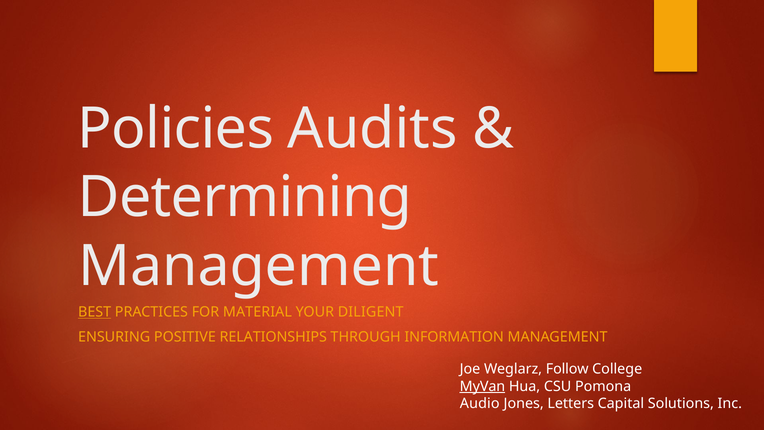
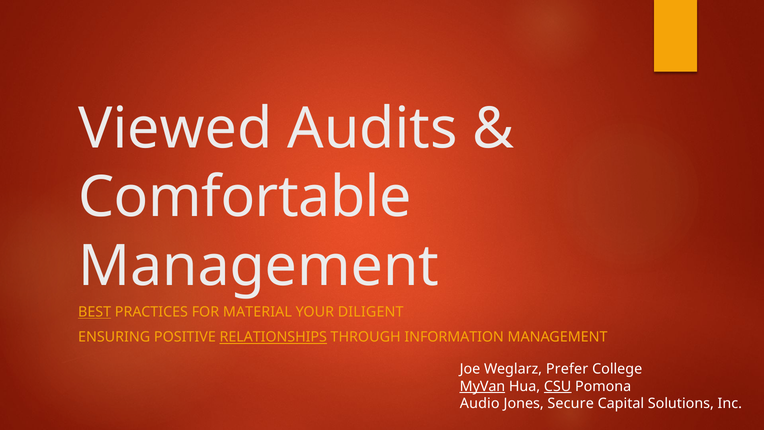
Policies: Policies -> Viewed (175, 129)
Determining: Determining -> Comfortable (245, 197)
RELATIONSHIPS underline: none -> present (273, 337)
Follow: Follow -> Prefer (567, 369)
CSU underline: none -> present (558, 386)
Letters: Letters -> Secure (571, 403)
